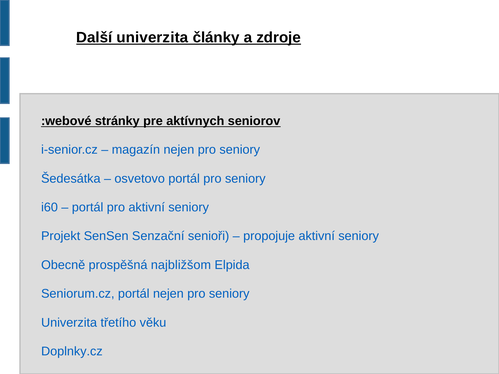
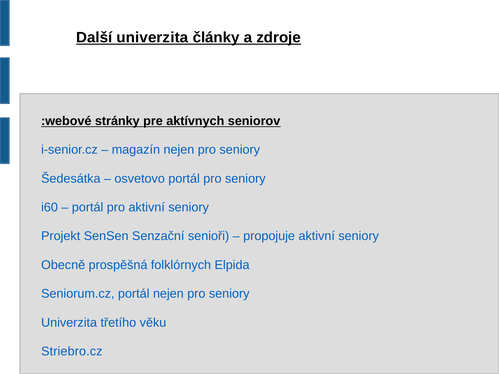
najbližšom: najbližšom -> folklórnych (181, 265)
Doplnky.cz: Doplnky.cz -> Striebro.cz (72, 352)
